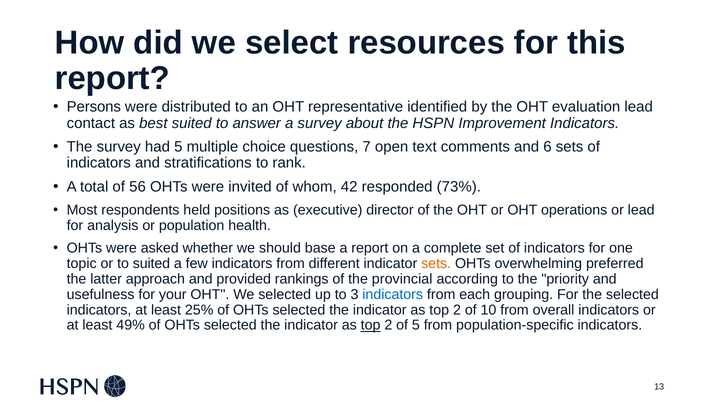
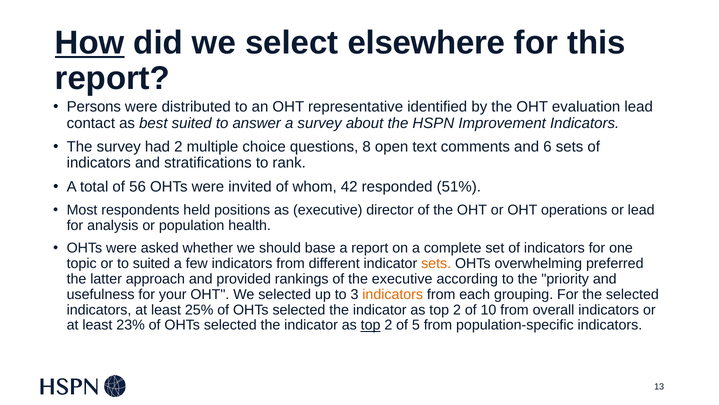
How underline: none -> present (90, 43)
resources: resources -> elsewhere (426, 43)
had 5: 5 -> 2 (178, 147)
7: 7 -> 8 (367, 147)
73%: 73% -> 51% (459, 186)
the provincial: provincial -> executive (402, 279)
indicators colour: blue -> orange (393, 294)
49%: 49% -> 23% (131, 325)
